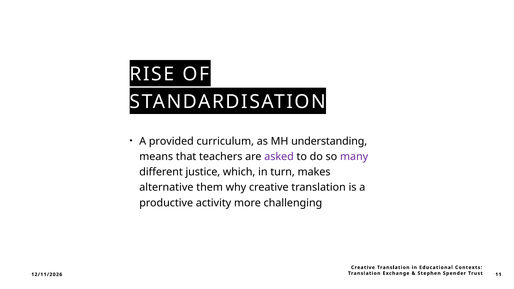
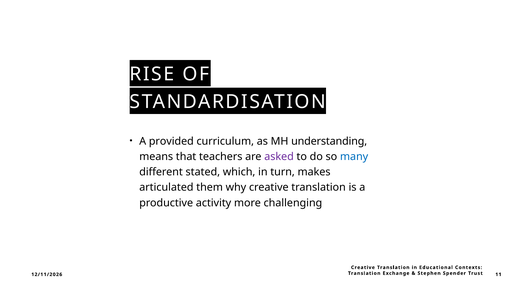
many colour: purple -> blue (354, 157)
justice: justice -> stated (203, 172)
alternative: alternative -> articulated (166, 187)
